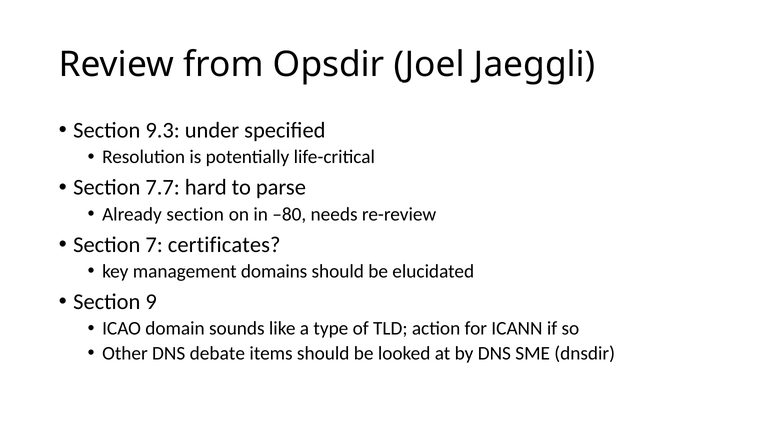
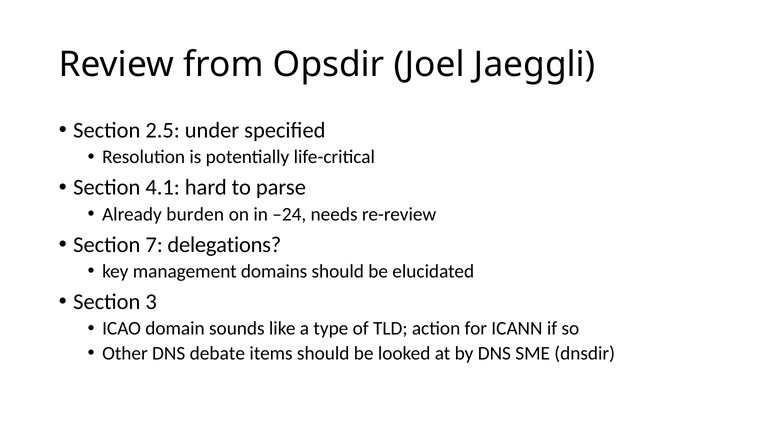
9.3: 9.3 -> 2.5 (163, 130)
7.7: 7.7 -> 4.1 (163, 187)
Already section: section -> burden (195, 214)
–80: –80 -> –24 (289, 214)
certificates: certificates -> delegations (224, 245)
9: 9 -> 3 (151, 302)
